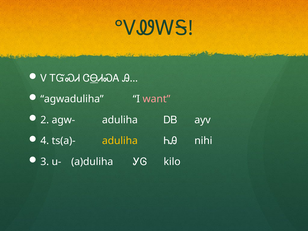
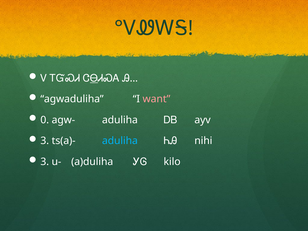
2: 2 -> 0 (45, 120)
4: 4 -> 3 (45, 141)
aduliha colour: yellow -> light blue (120, 141)
